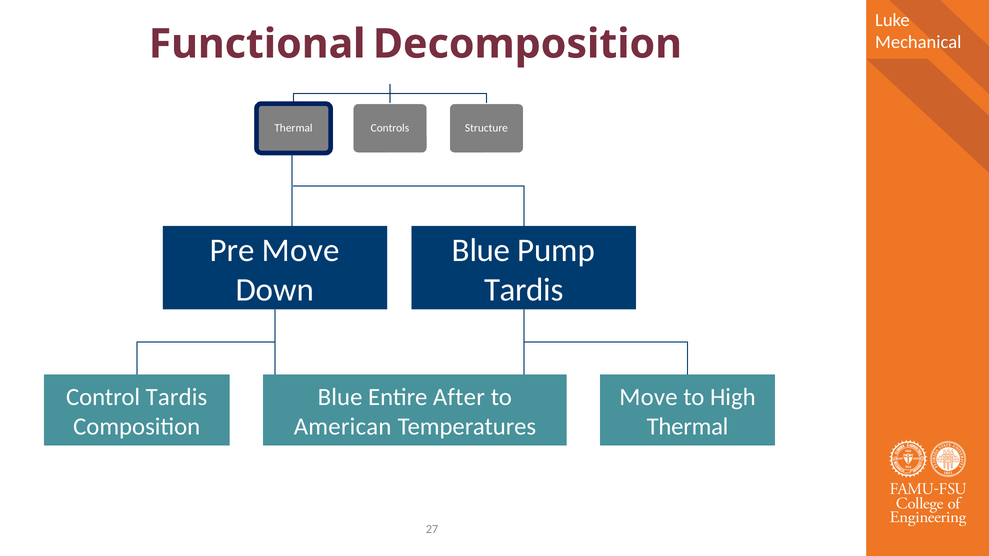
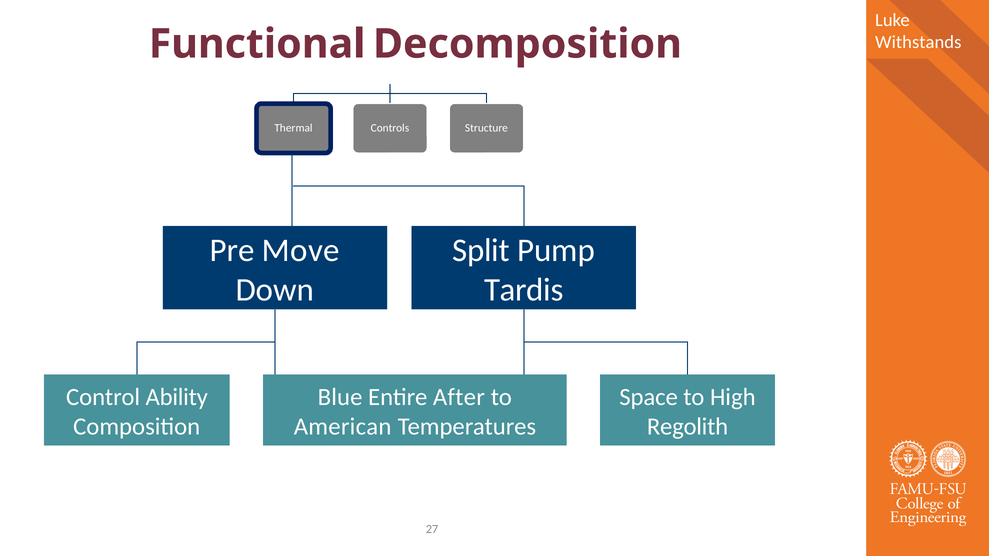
Mechanical: Mechanical -> Withstands (918, 42)
Blue: Blue -> Split (481, 250)
Control Tardis: Tardis -> Ability (177, 397)
Move: Move -> Space (649, 397)
Thermal: Thermal -> Regolith (688, 427)
